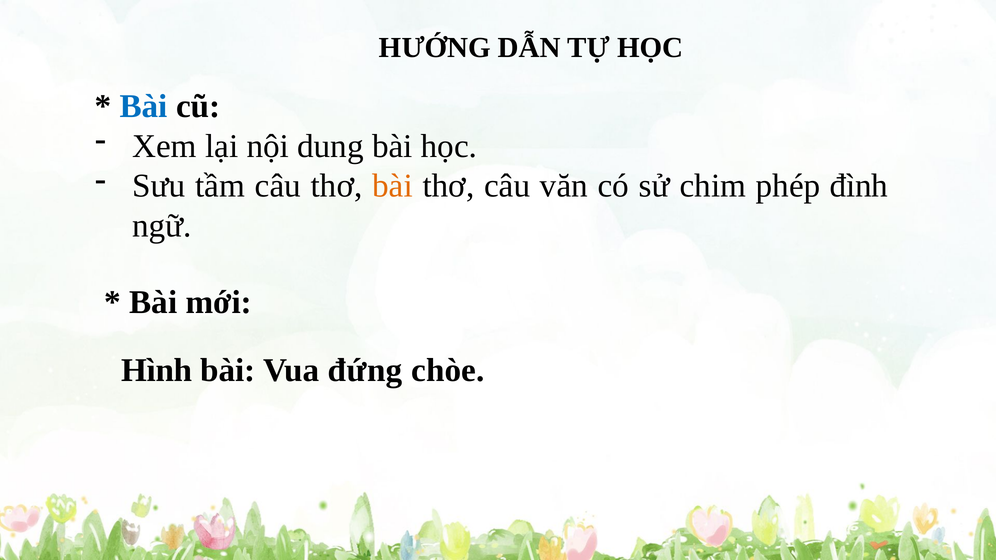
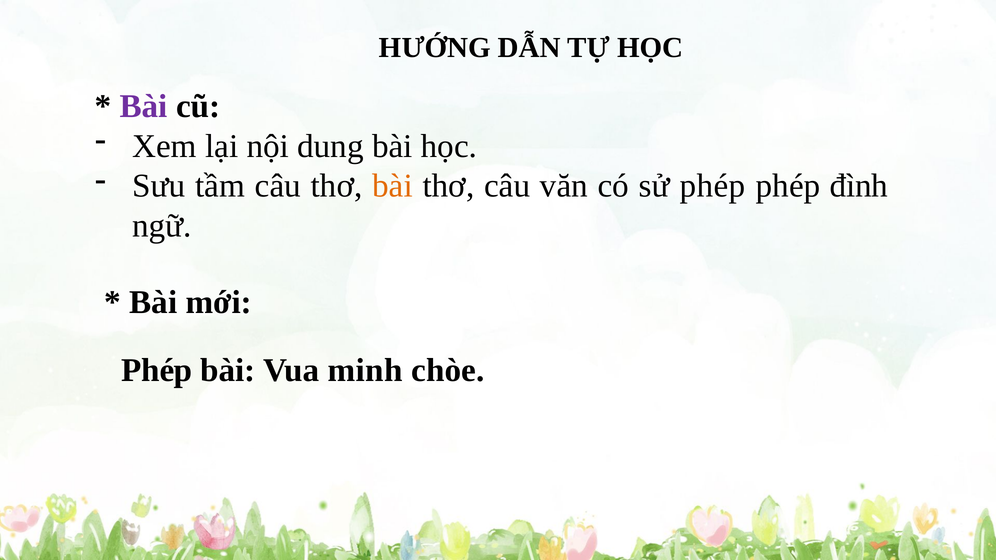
Bài colour: blue -> purple (144, 106)
sử chim: chim -> phép (713, 186)
Hình: Hình -> Phép (157, 371)
đứng: đứng -> minh (365, 371)
